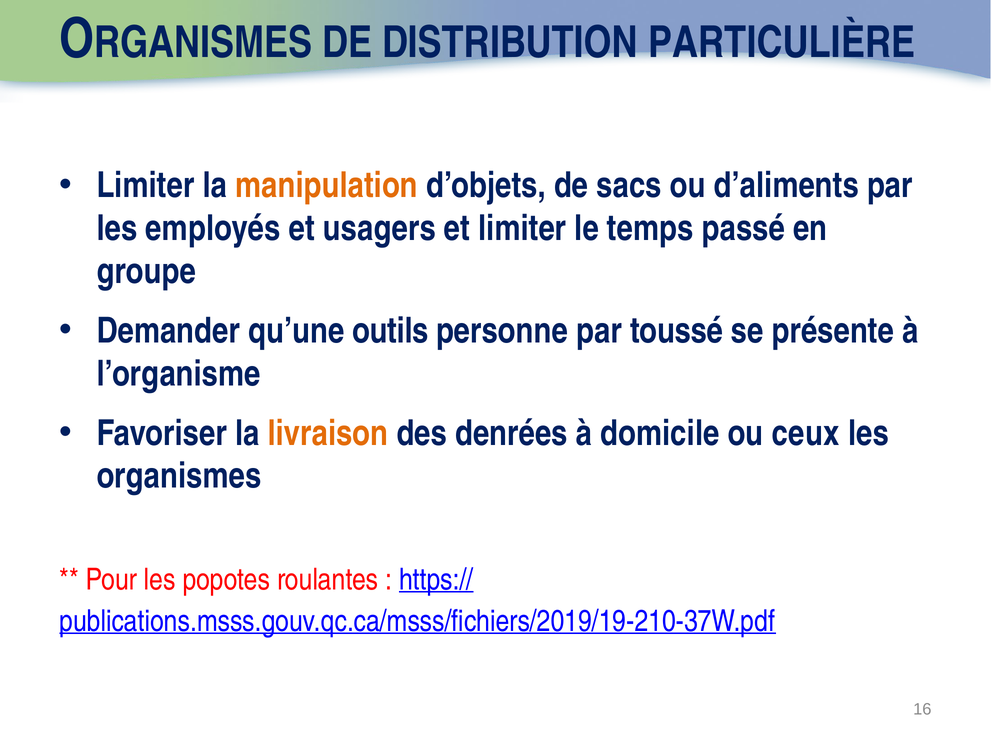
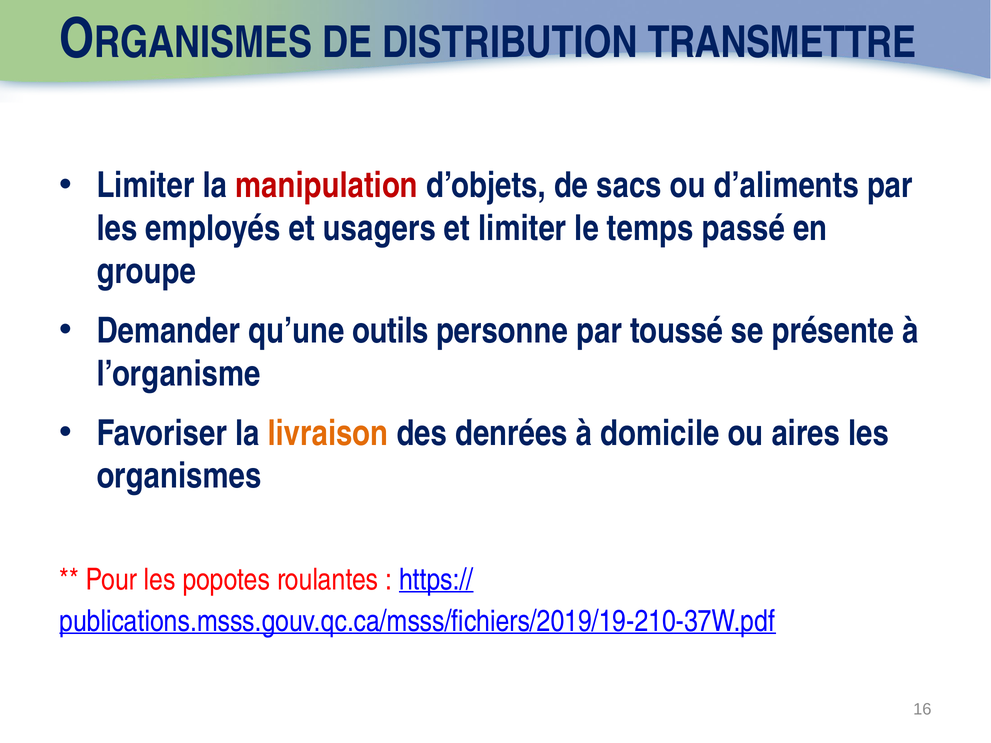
PARTICULIÈRE: PARTICULIÈRE -> TRANSMETTRE (782, 42)
manipulation colour: orange -> red (327, 186)
ceux: ceux -> aires (806, 433)
